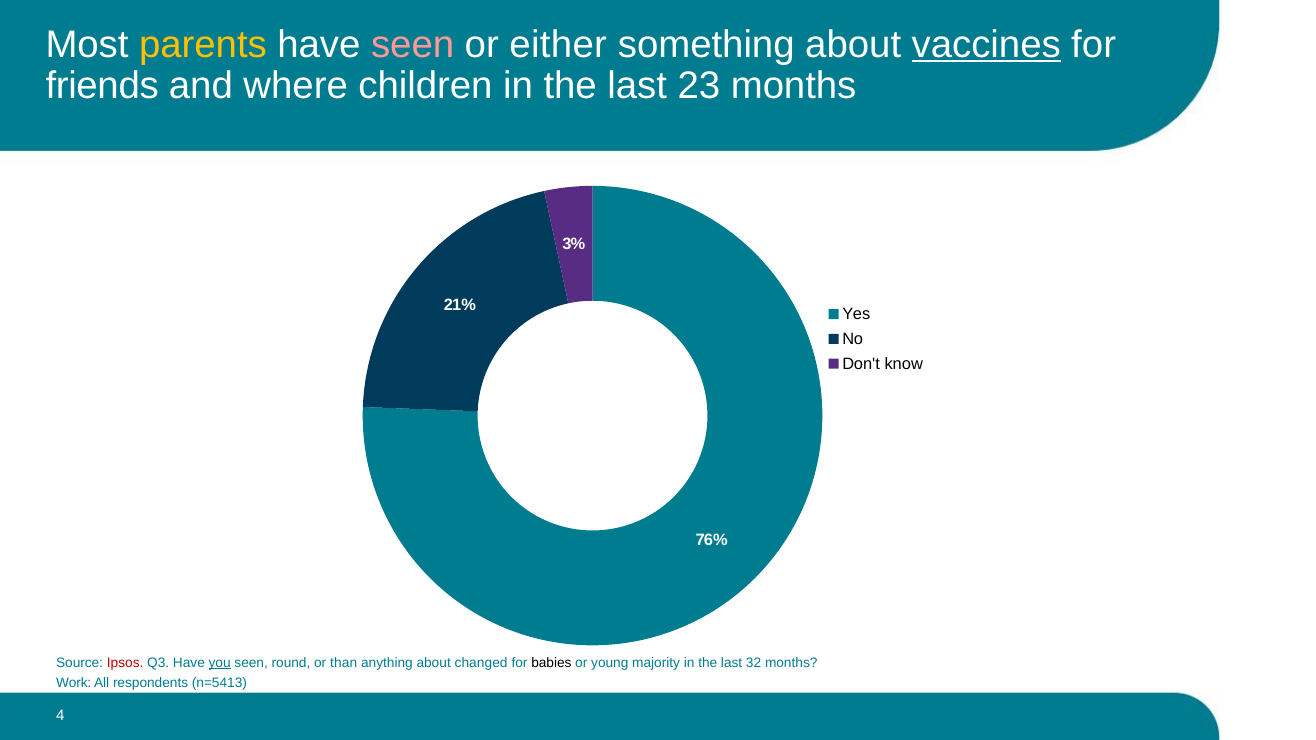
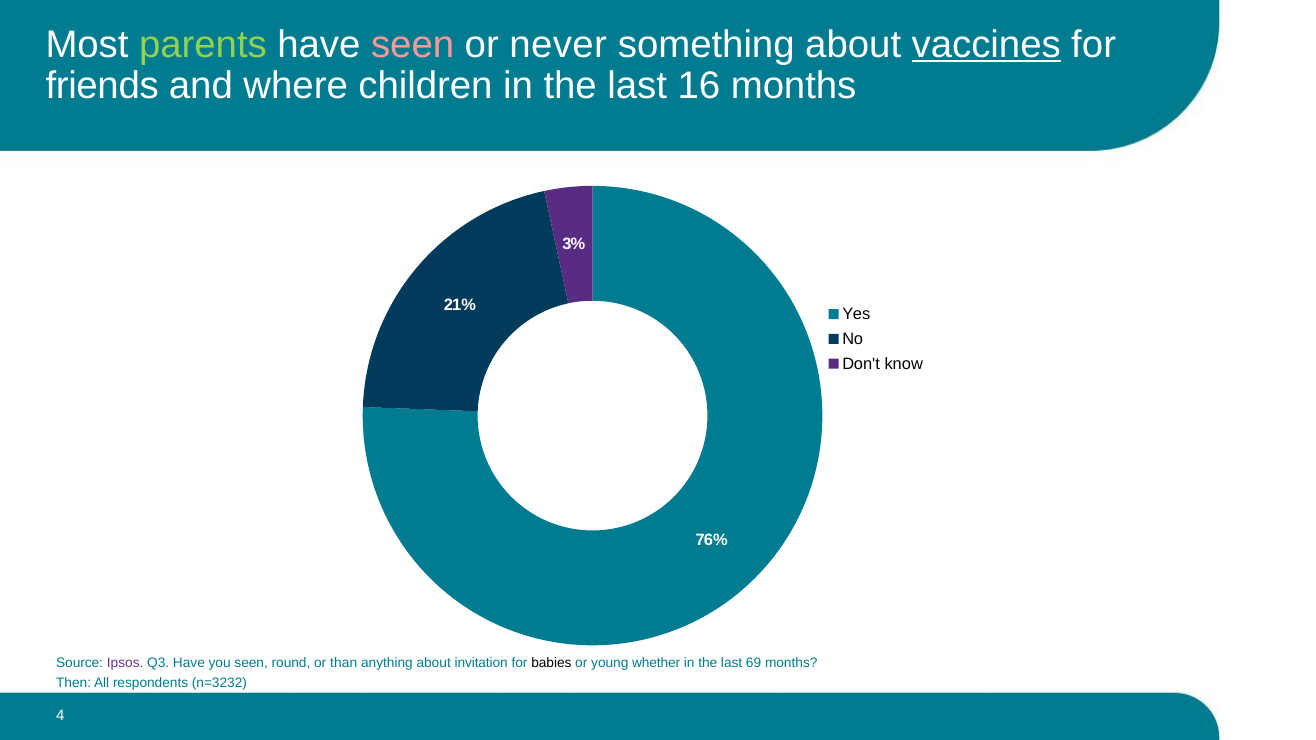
parents colour: yellow -> light green (203, 45)
either: either -> never (558, 45)
23: 23 -> 16 (699, 86)
Ipsos colour: red -> purple (125, 663)
you underline: present -> none (220, 663)
changed: changed -> invitation (481, 663)
majority: majority -> whether (656, 663)
32: 32 -> 69 (754, 663)
Work: Work -> Then (74, 683)
n=5413: n=5413 -> n=3232 (219, 683)
